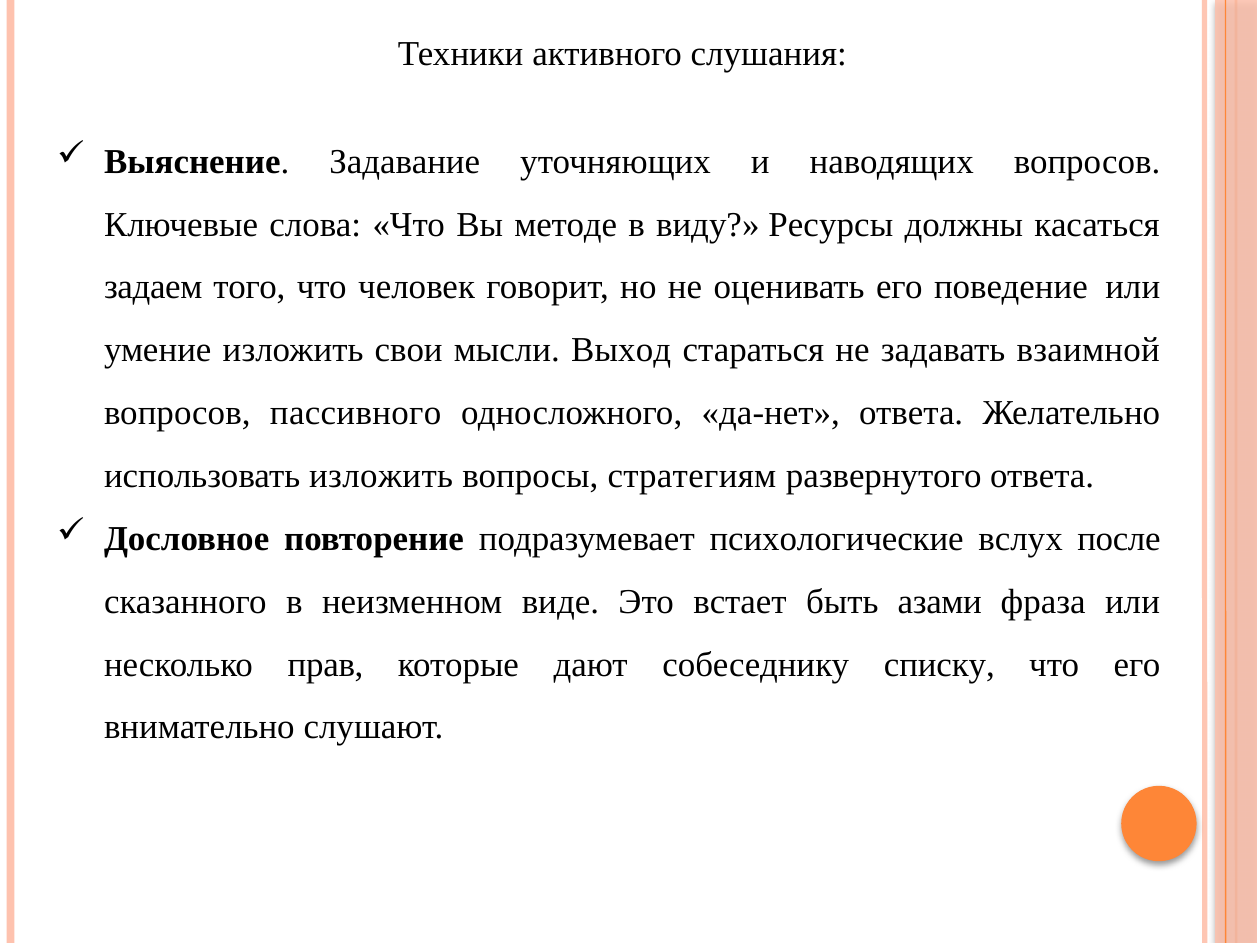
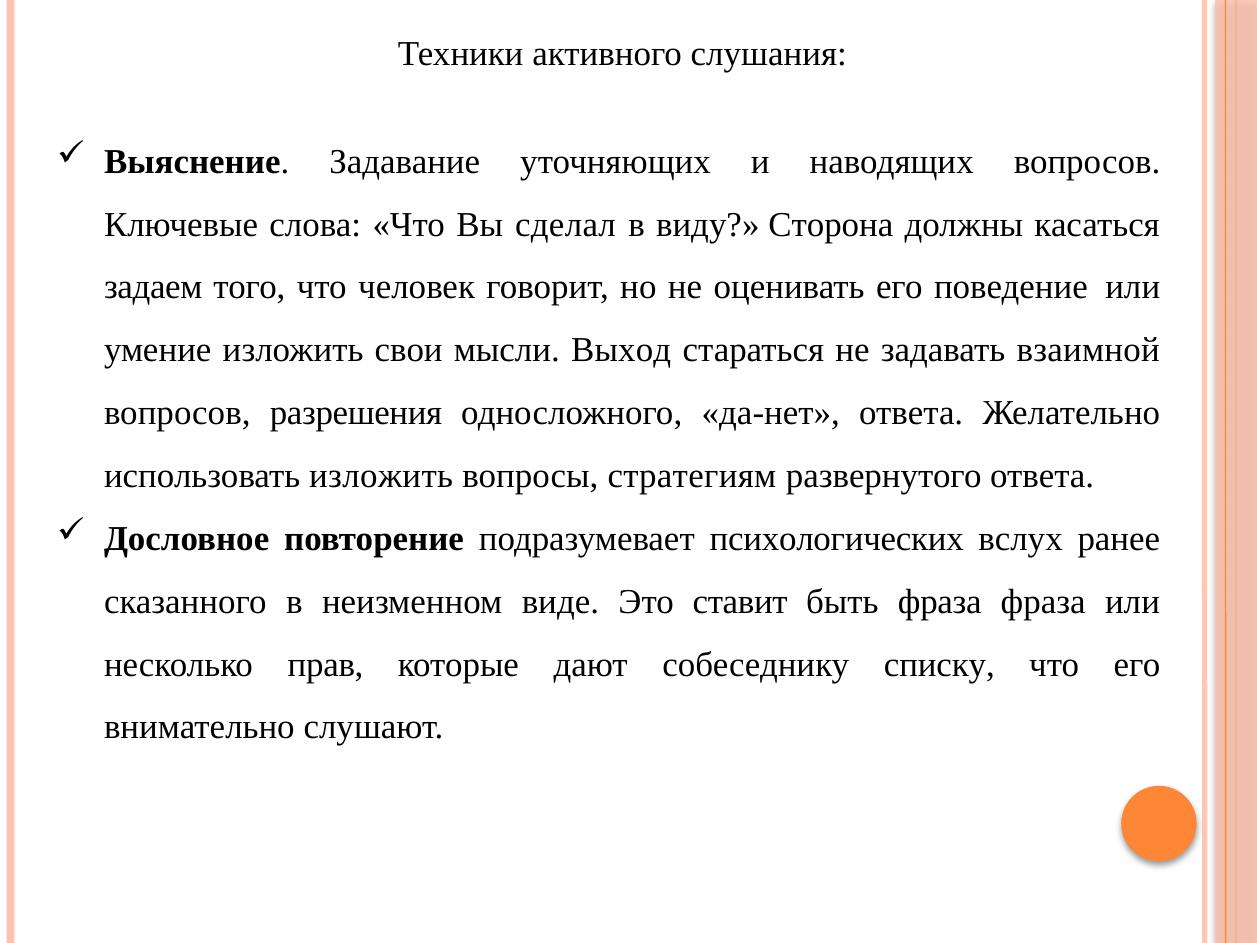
методе: методе -> сделал (565, 224)
Ресурсы: Ресурсы -> Сторона (831, 224)
пассивного: пассивного -> разрешения (356, 413)
психологические: психологические -> психологических (837, 539)
после: после -> ранее (1119, 539)
встает: встает -> ставит (740, 602)
быть азами: азами -> фраза (940, 602)
